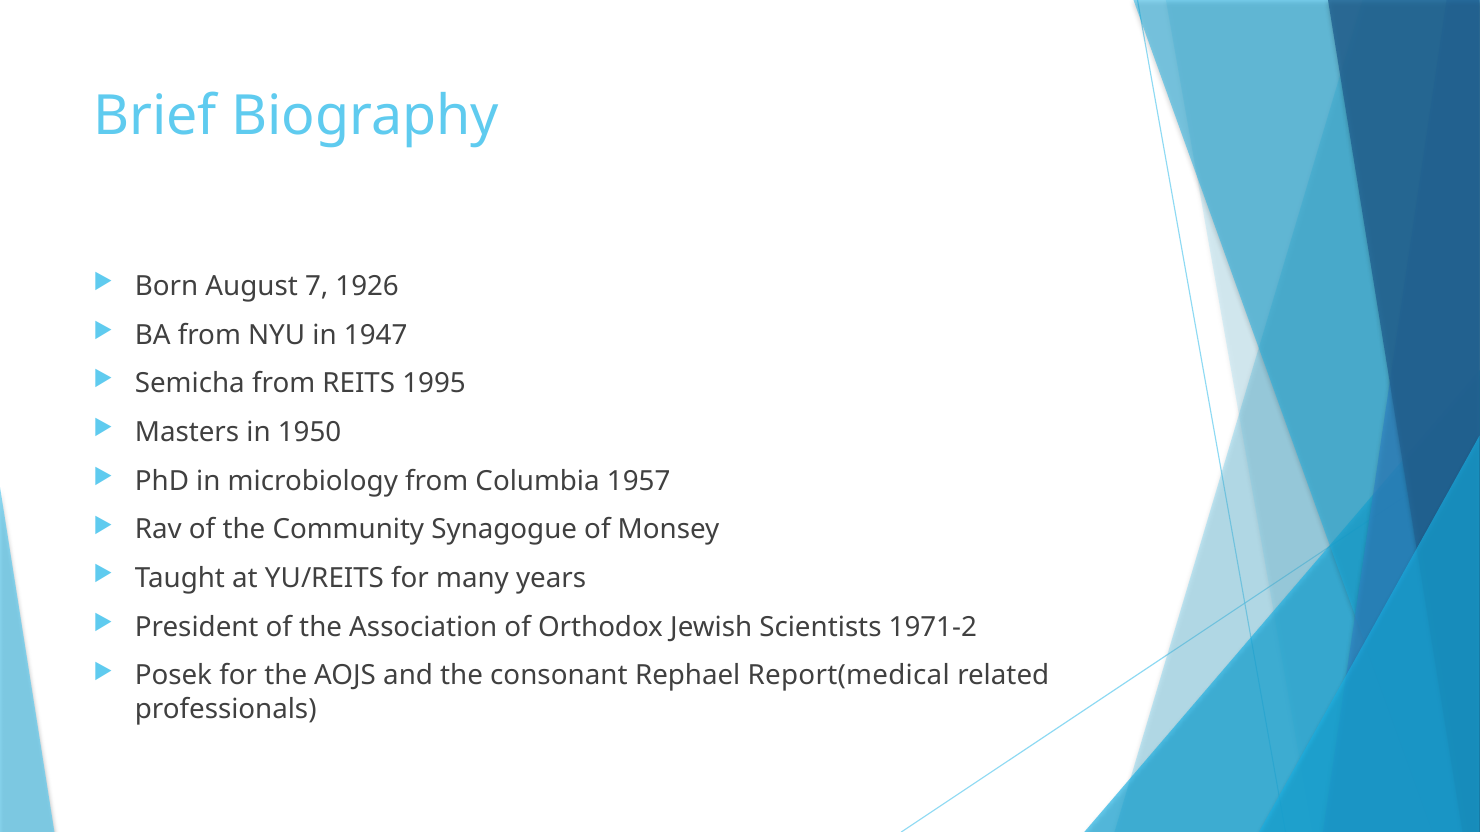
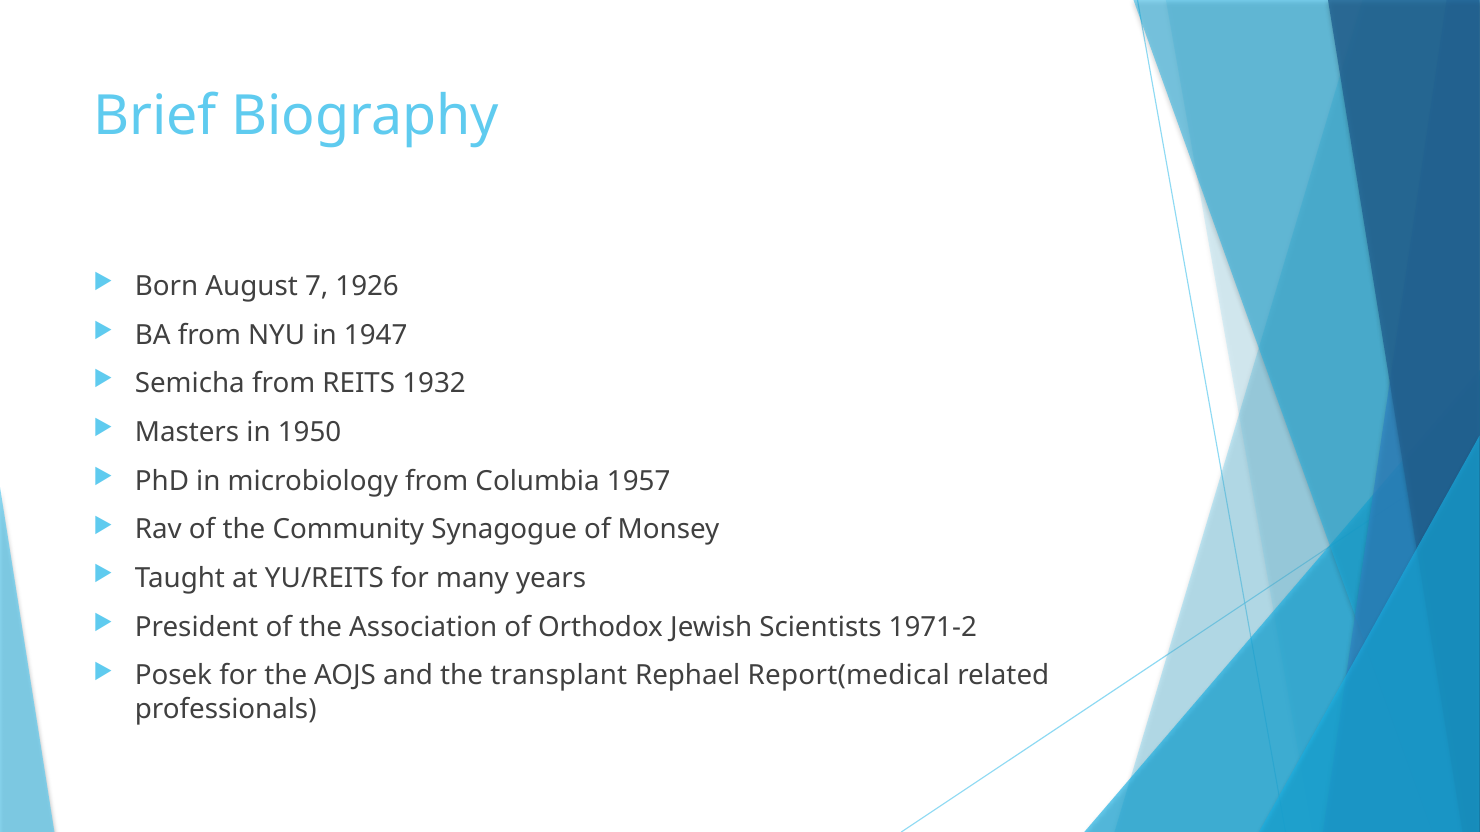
1995: 1995 -> 1932 (434, 384)
consonant: consonant -> transplant (559, 676)
